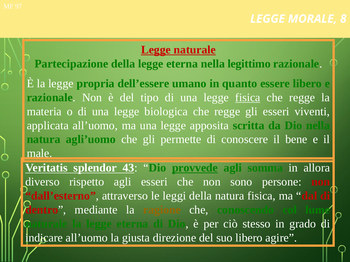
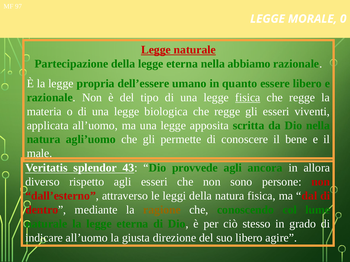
8: 8 -> 0 (343, 19)
legittimo: legittimo -> abbiamo (249, 64)
provvede underline: present -> none (195, 168)
somma: somma -> ancora (265, 168)
